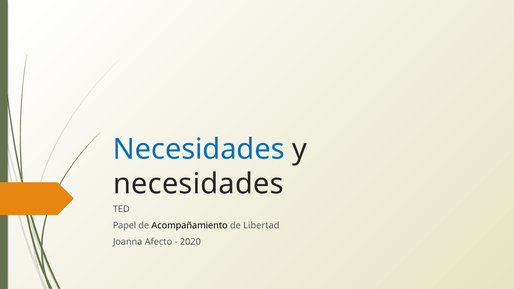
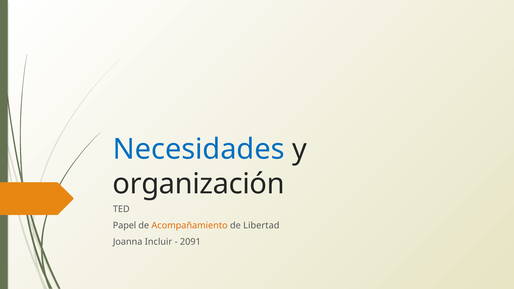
necesidades: necesidades -> organización (199, 184)
Acompañamiento colour: black -> orange (190, 226)
Afecto: Afecto -> Incluir (159, 242)
2020: 2020 -> 2091 (190, 242)
